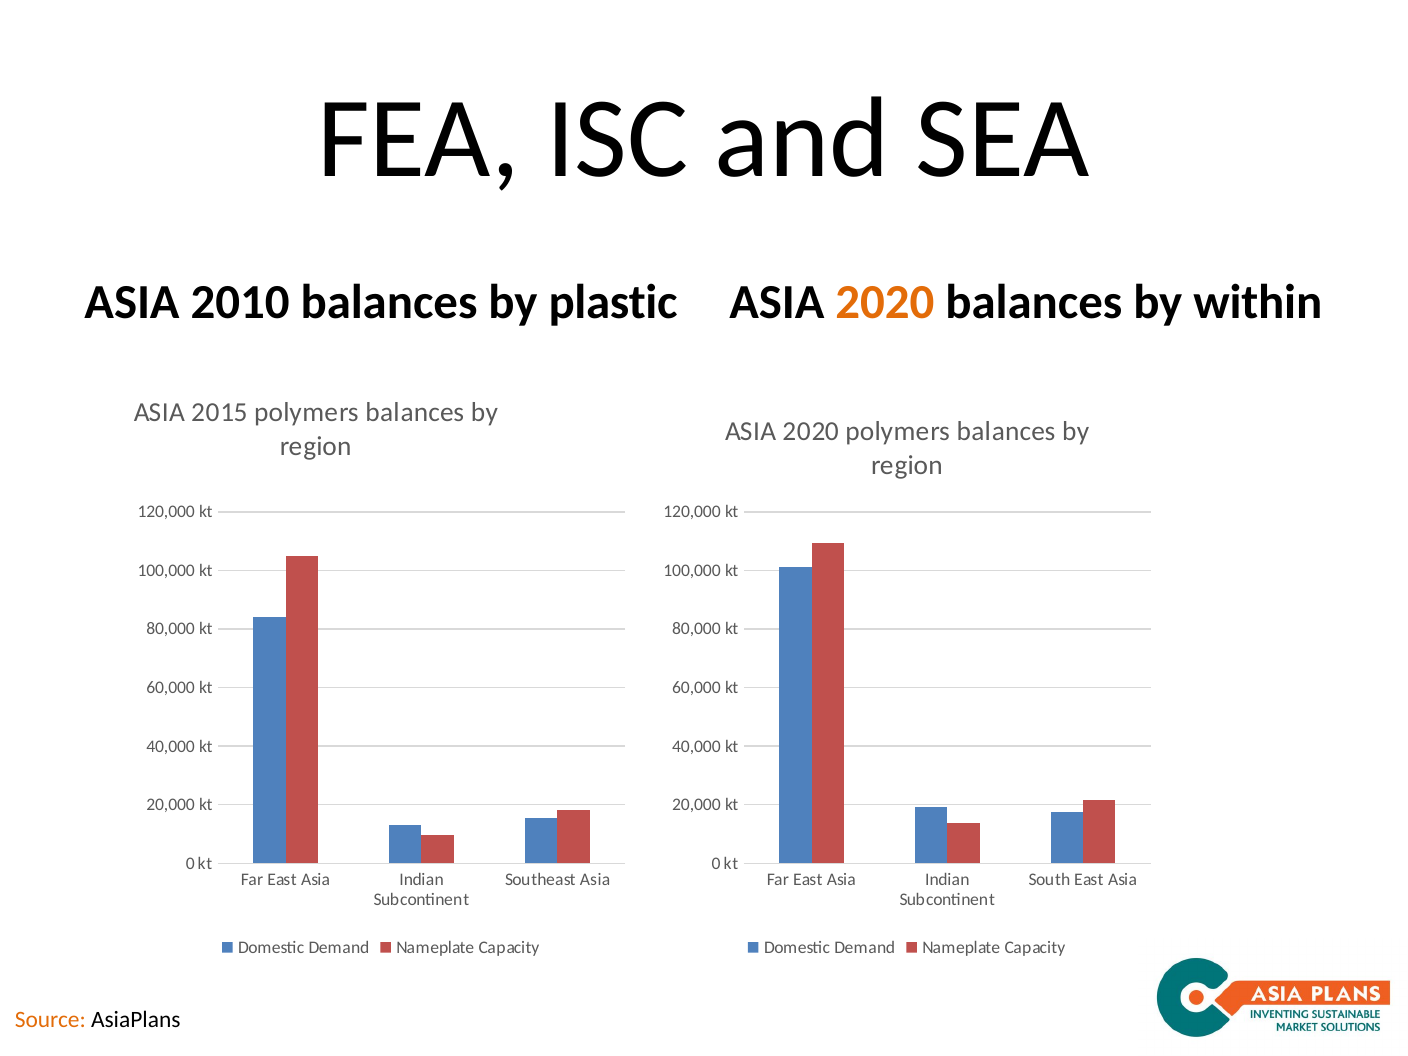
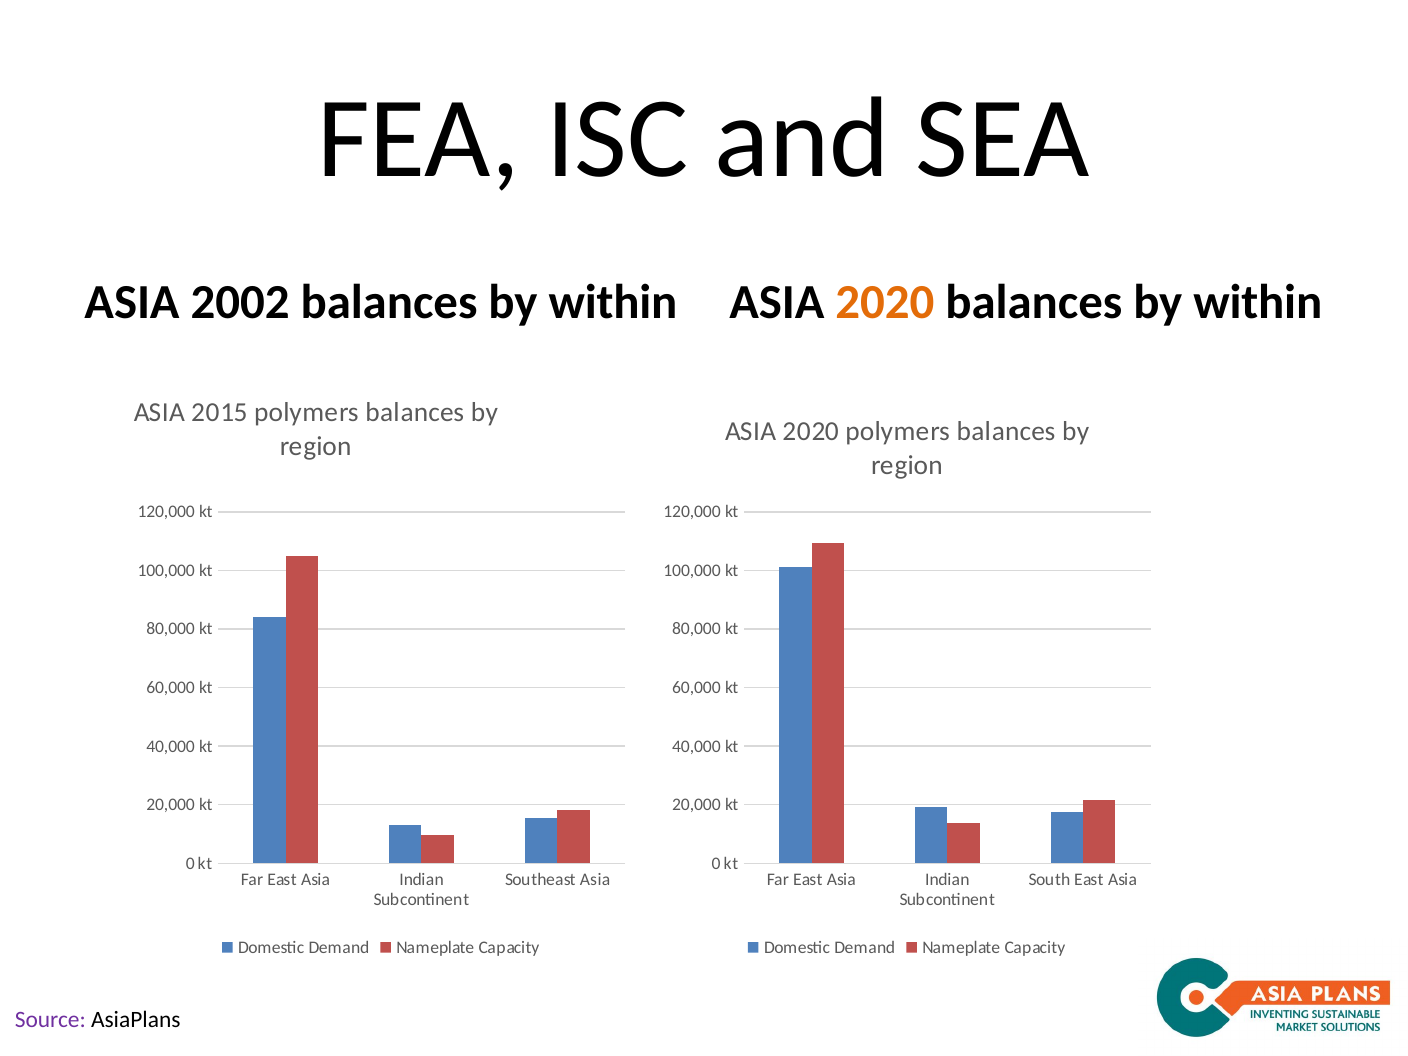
2010: 2010 -> 2002 (240, 302)
plastic: plastic -> within (613, 302)
Source colour: orange -> purple (50, 1019)
